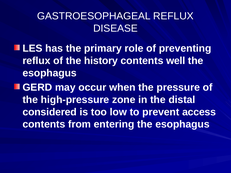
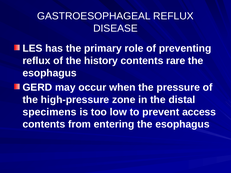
well: well -> rare (176, 61)
considered: considered -> specimens (50, 112)
